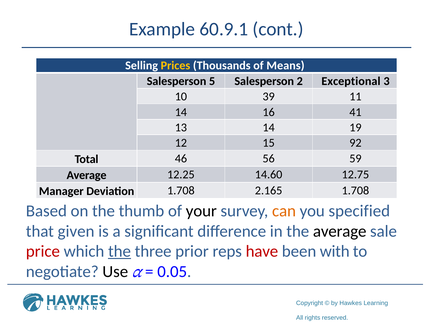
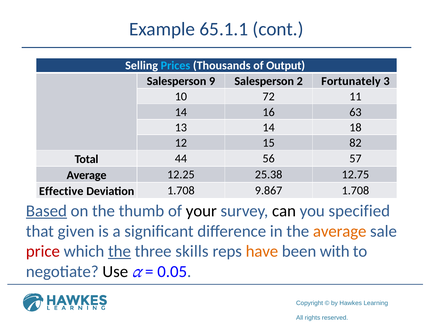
60.9.1: 60.9.1 -> 65.1.1 (224, 29)
Prices colour: yellow -> light blue (175, 66)
Means: Means -> Output (286, 66)
5: 5 -> 9 (212, 81)
Exceptional: Exceptional -> Fortunately (351, 81)
39: 39 -> 72 (269, 97)
41: 41 -> 63 (355, 112)
19: 19 -> 18 (355, 128)
92: 92 -> 82 (355, 143)
46: 46 -> 44 (181, 159)
59: 59 -> 57 (355, 159)
14.60: 14.60 -> 25.38 (269, 175)
Manager: Manager -> Effective (61, 192)
2.165: 2.165 -> 9.867 (269, 191)
Based underline: none -> present (46, 212)
can colour: orange -> black (284, 212)
average colour: black -> orange (340, 232)
prior: prior -> skills (192, 252)
have colour: red -> orange (262, 252)
